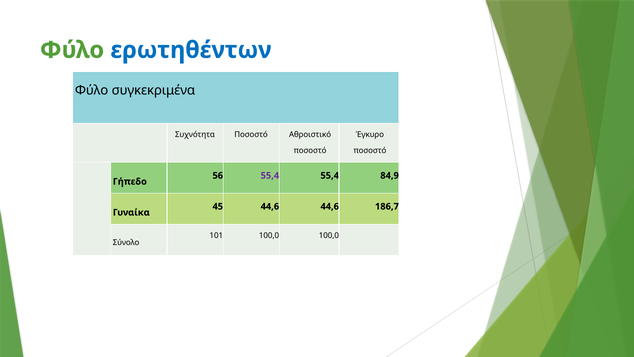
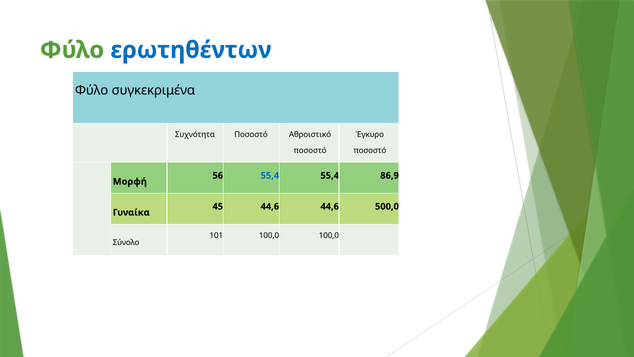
55,4 colour: purple -> blue (270, 175)
84,9: 84,9 -> 86,9 (390, 175)
Γήπεδο: Γήπεδο -> Μορφή (130, 181)
186,7: 186,7 -> 500,0 (387, 206)
